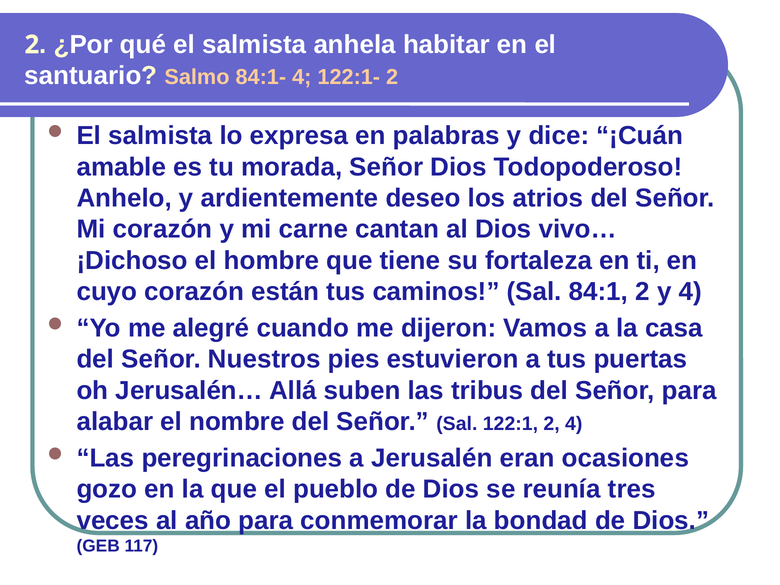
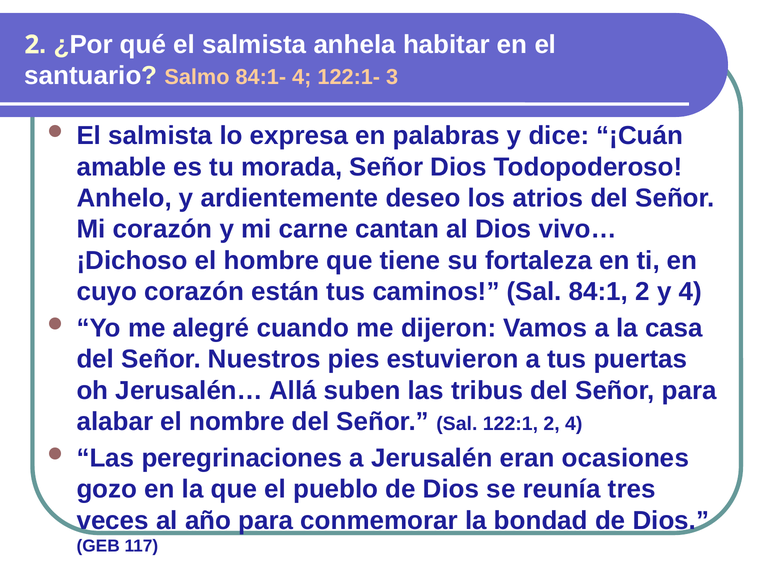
122:1- 2: 2 -> 3 (392, 77)
